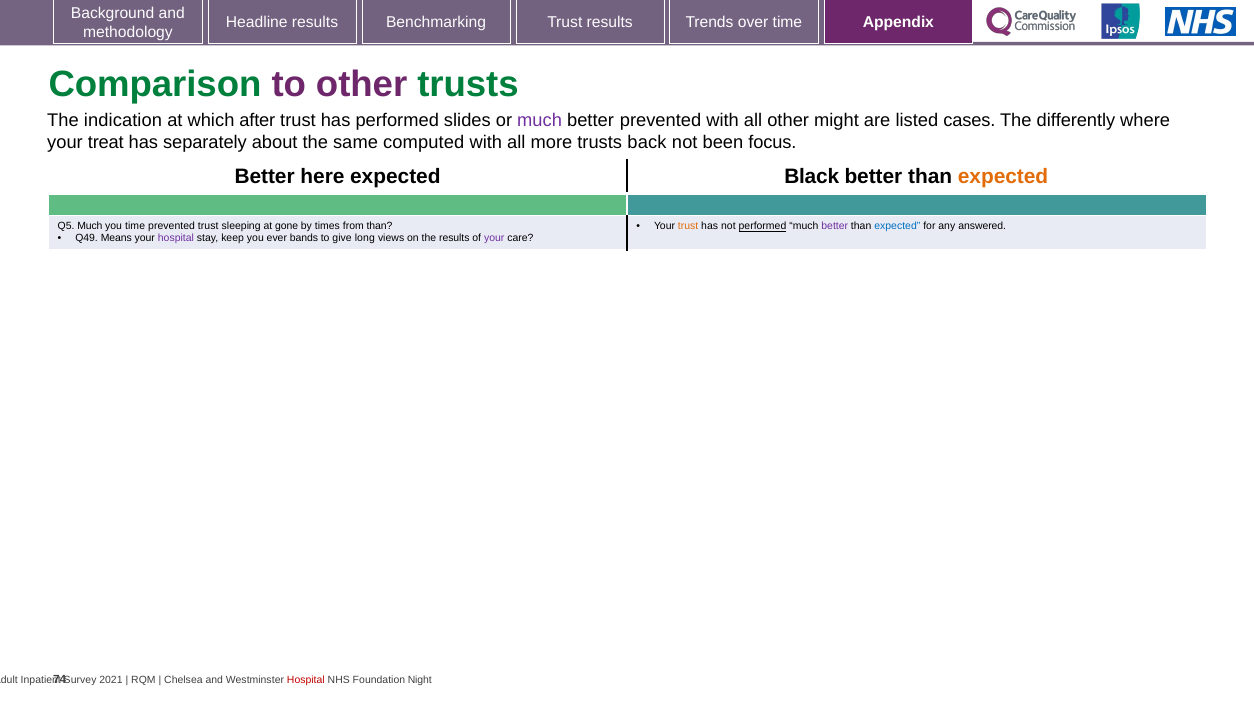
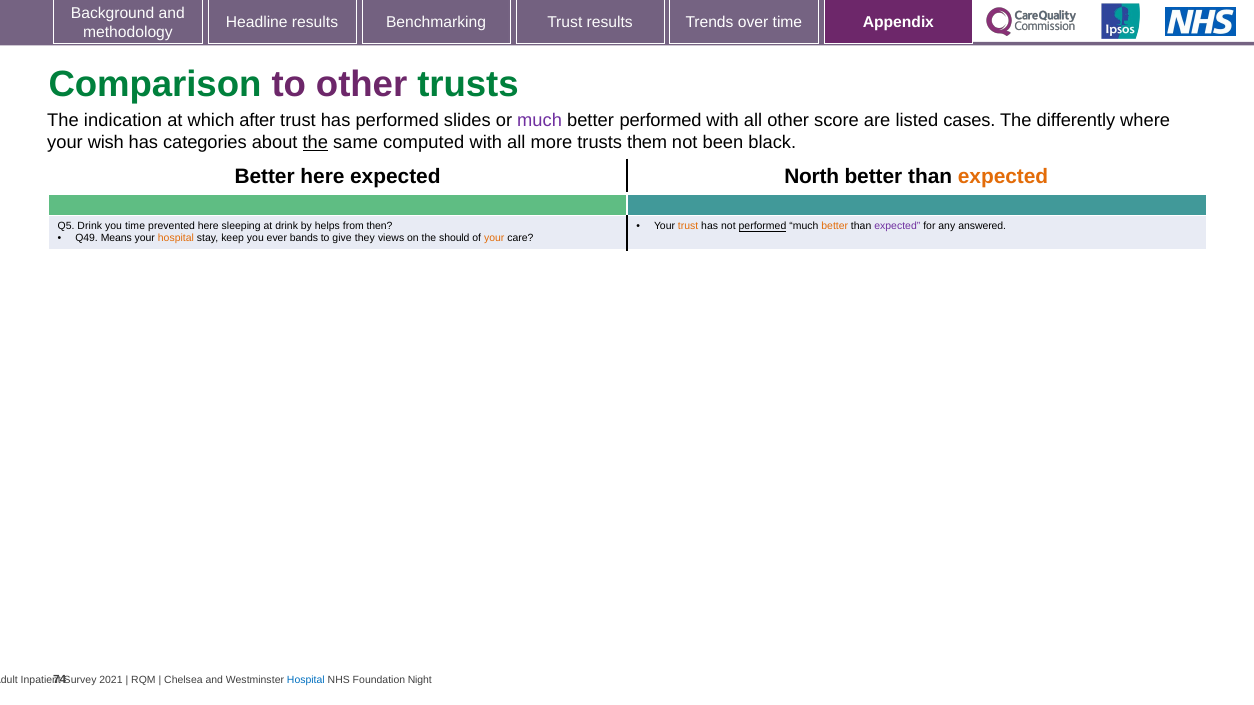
better prevented: prevented -> performed (661, 121)
might: might -> score (837, 121)
treat: treat -> wish (106, 143)
separately: separately -> categories (205, 143)
the underline: none -> present (315, 143)
back: back -> them (647, 143)
focus: focus -> black (772, 143)
Black: Black -> North (812, 177)
Q5 Much: Much -> Drink (90, 226)
prevented trust: trust -> here (208, 226)
at gone: gone -> drink (287, 226)
times: times -> helps (327, 226)
from than: than -> then (380, 226)
better colour: purple -> orange (835, 226)
expected colour: blue -> purple (897, 226)
hospital colour: purple -> orange (176, 238)
long: long -> they (365, 238)
the results: results -> should (454, 238)
your colour: purple -> orange (494, 238)
Hospital colour: red -> blue (306, 681)
